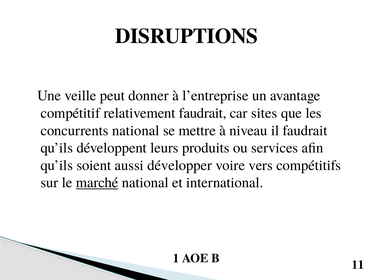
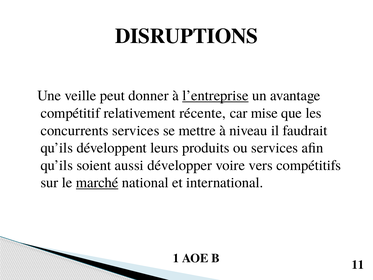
l’entreprise underline: none -> present (215, 96)
relativement faudrait: faudrait -> récente (203, 113)
sites: sites -> mise (264, 113)
concurrents national: national -> services (136, 130)
